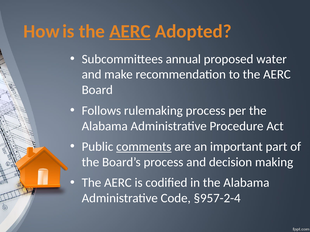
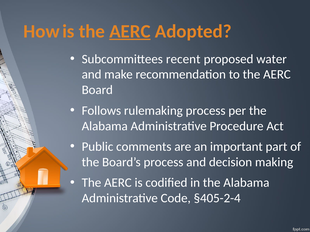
annual: annual -> recent (183, 59)
comments underline: present -> none (144, 147)
§957-2-4: §957-2-4 -> §405-2-4 (217, 199)
